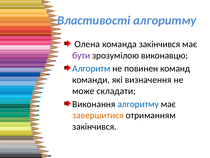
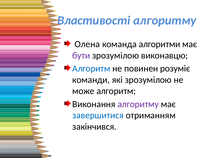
команда закінчився: закінчився -> алгоритми (160, 44)
команд: команд -> розуміє (175, 68)
які визначення: визначення -> зрозумілою (148, 80)
може складати: складати -> алгоритм (116, 91)
алгоритму colour: blue -> purple (138, 104)
завершитися colour: orange -> blue (98, 115)
